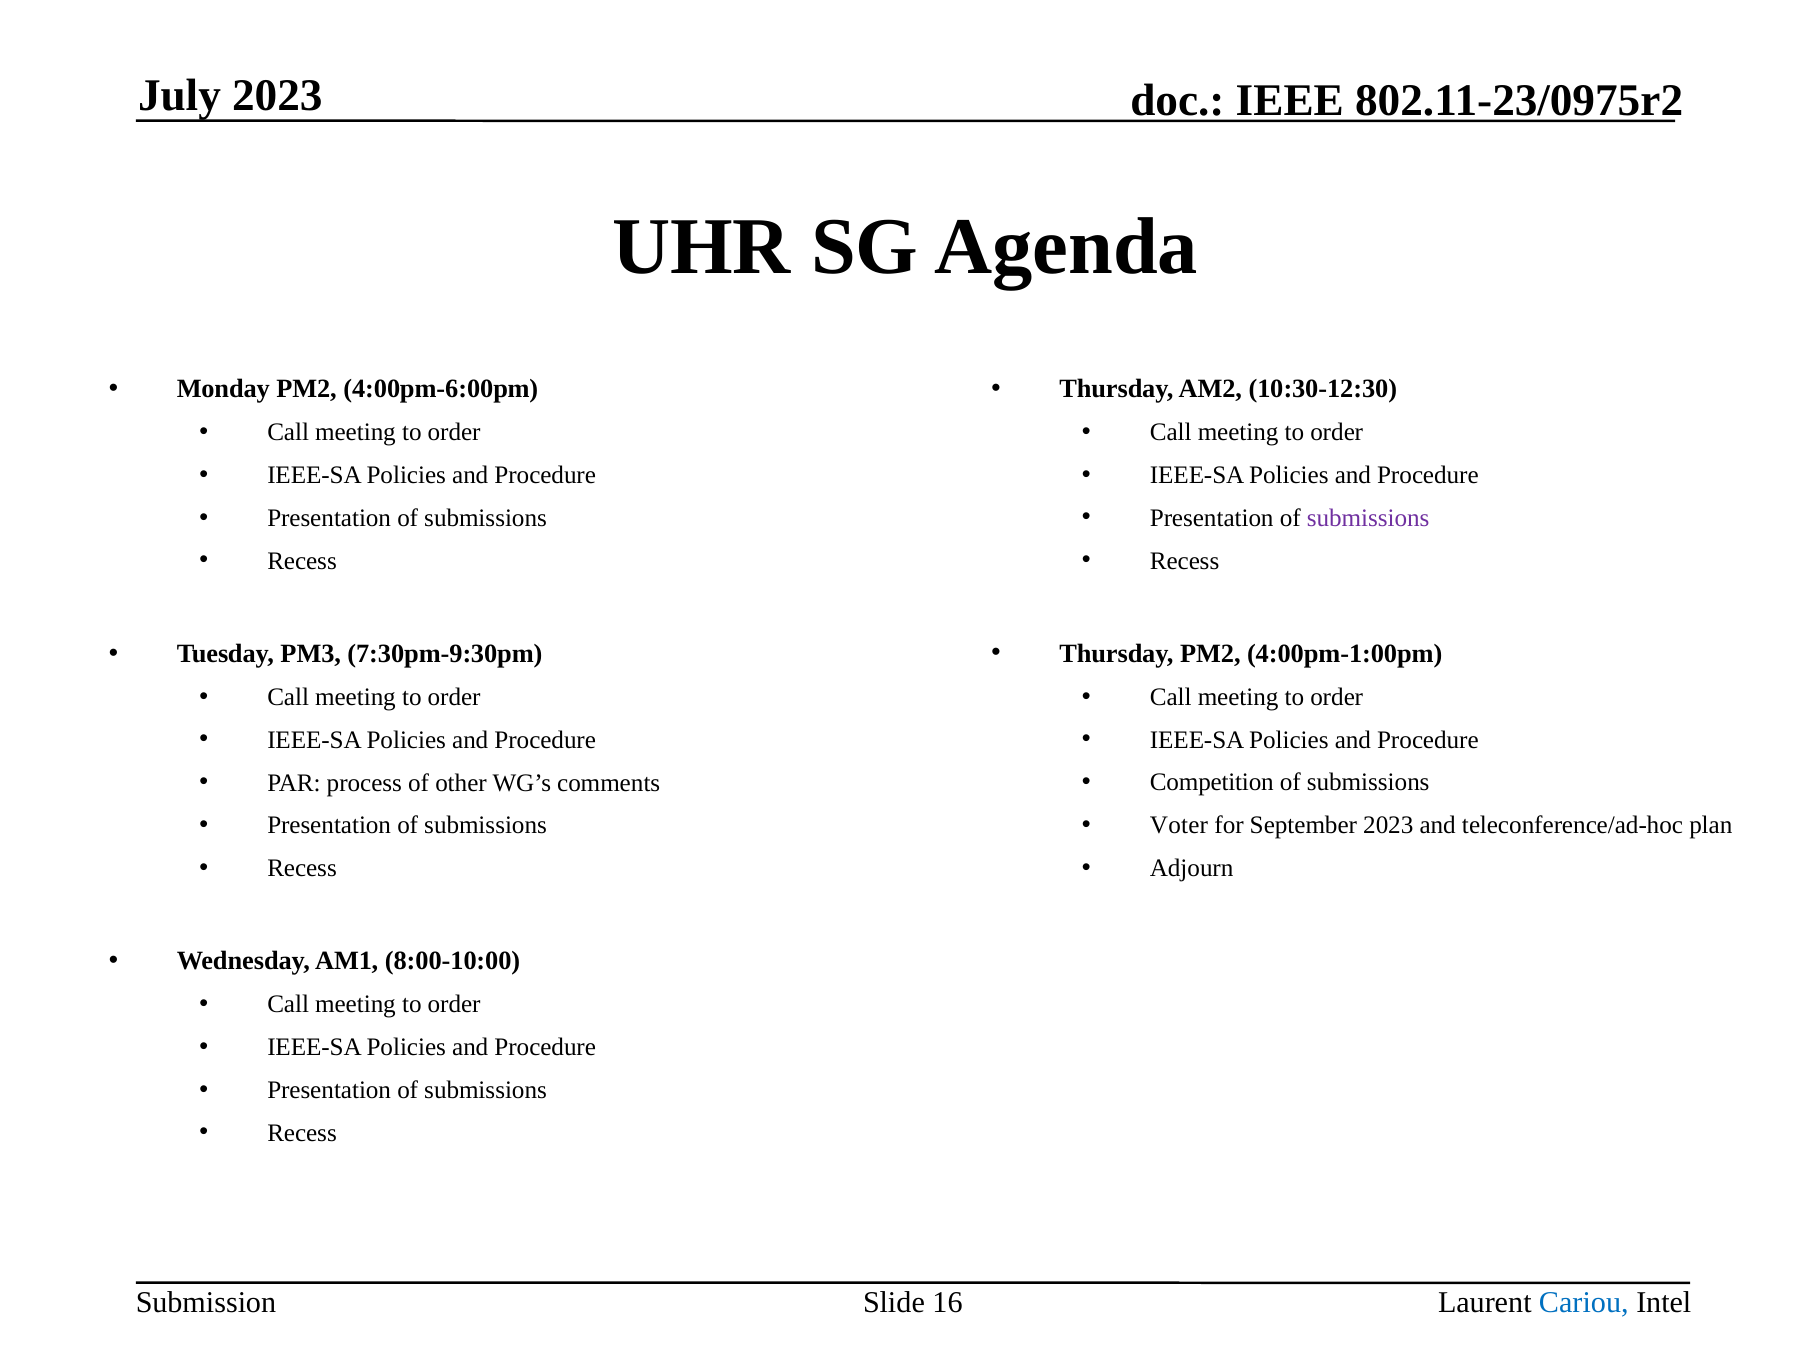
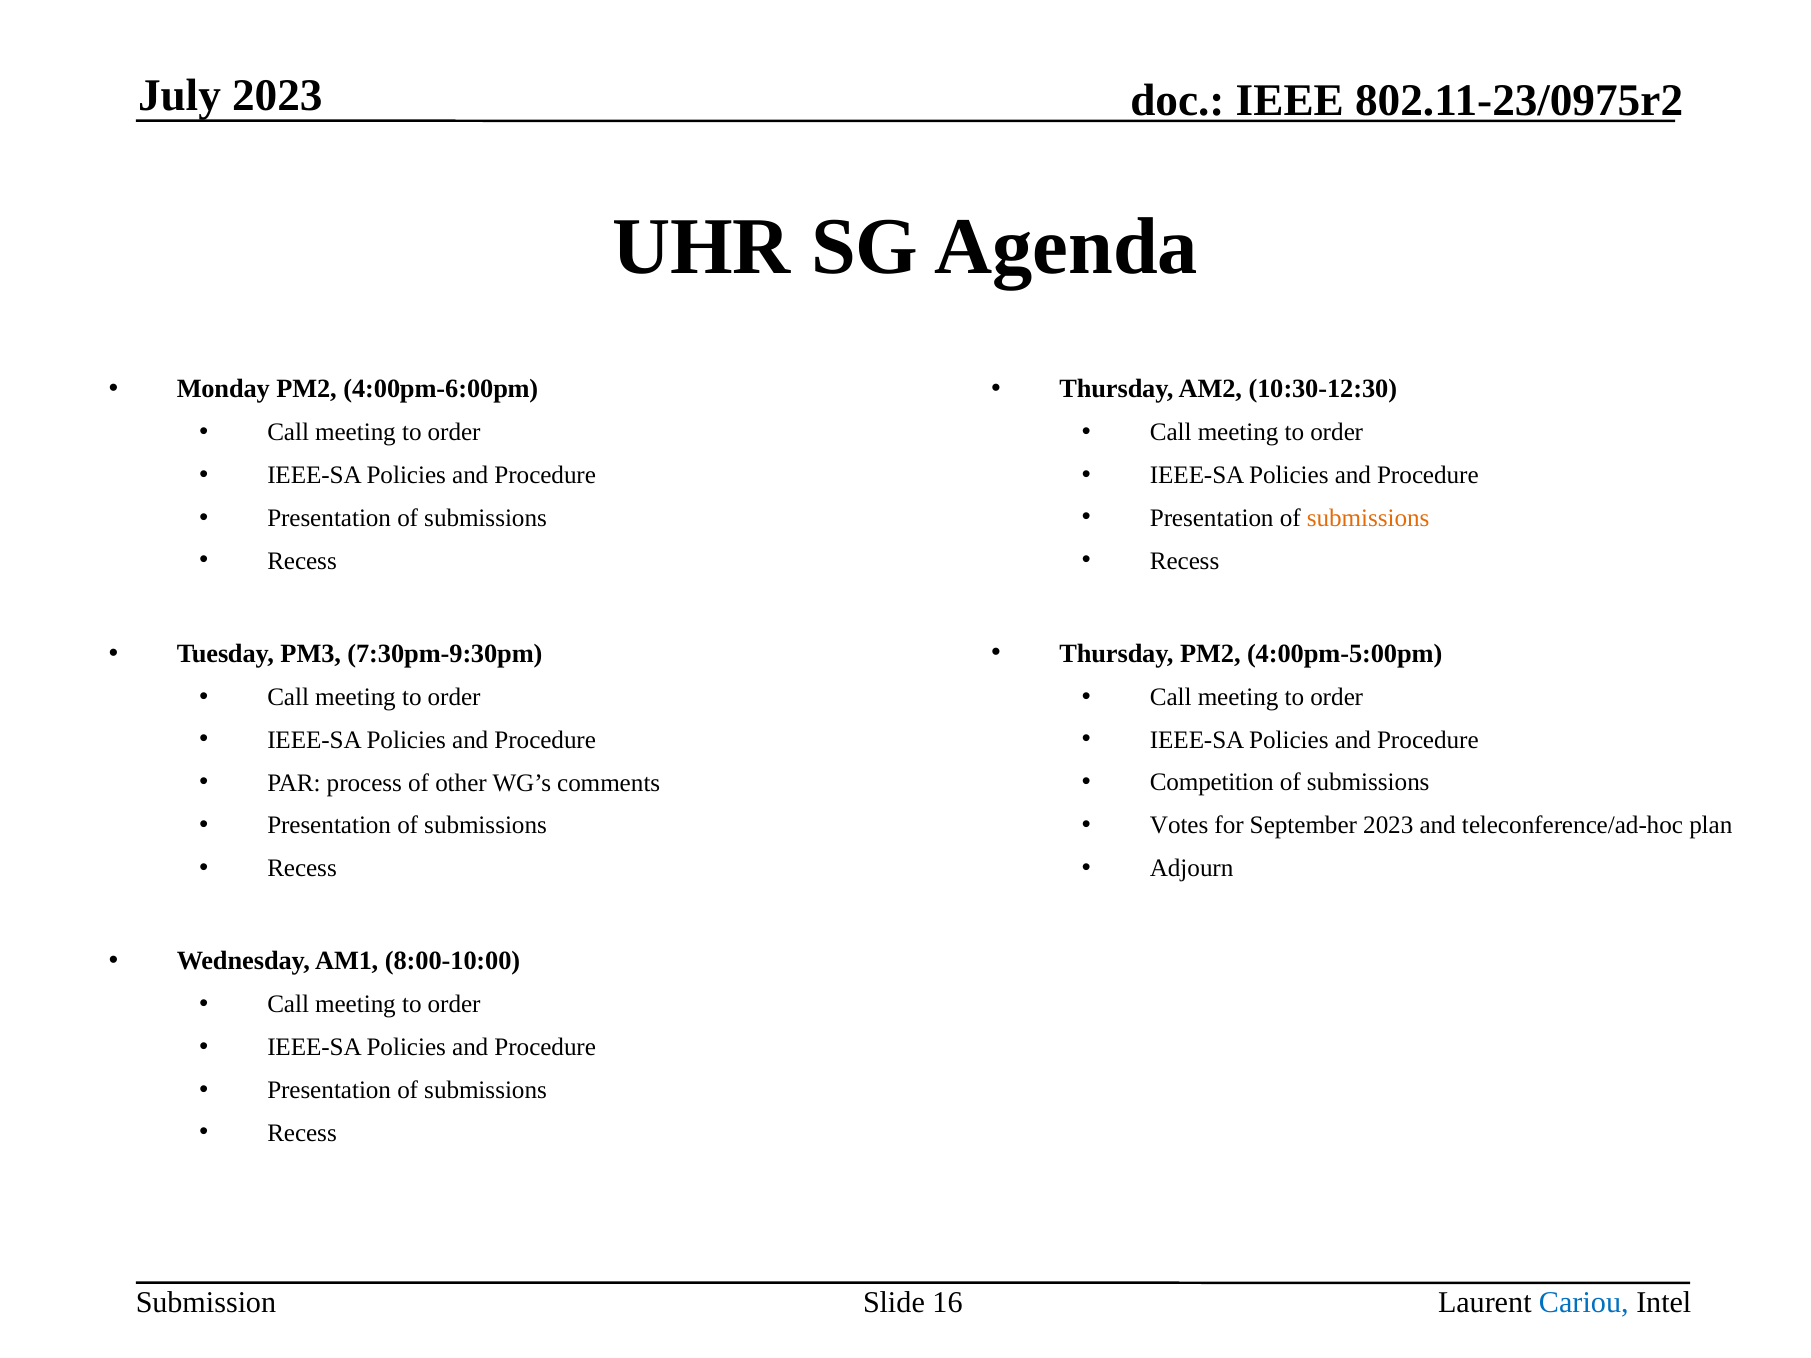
submissions colour: purple -> orange (1368, 518)
4:00pm-1:00pm: 4:00pm-1:00pm -> 4:00pm-5:00pm (1345, 654)
Voter: Voter -> Votes (1179, 826)
